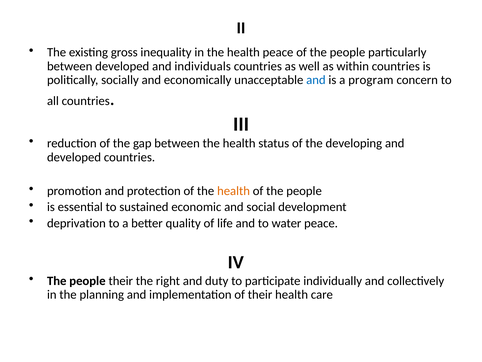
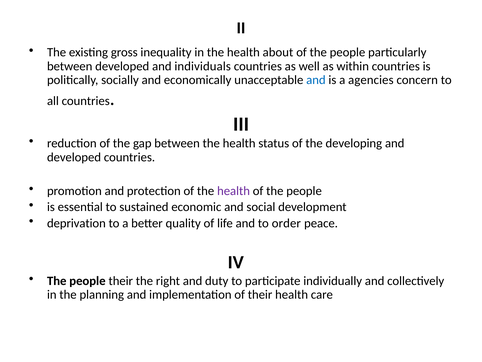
health peace: peace -> about (278, 52)
program: program -> agencies (371, 80)
health colour: orange -> purple (234, 191)
water: water -> order (286, 223)
